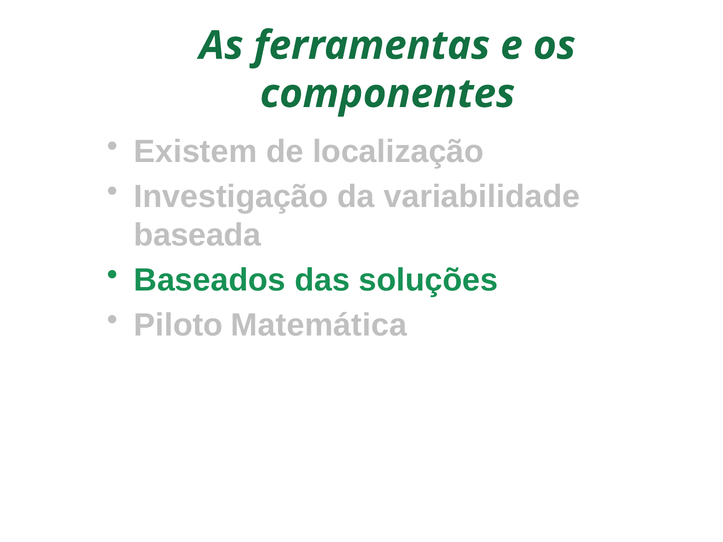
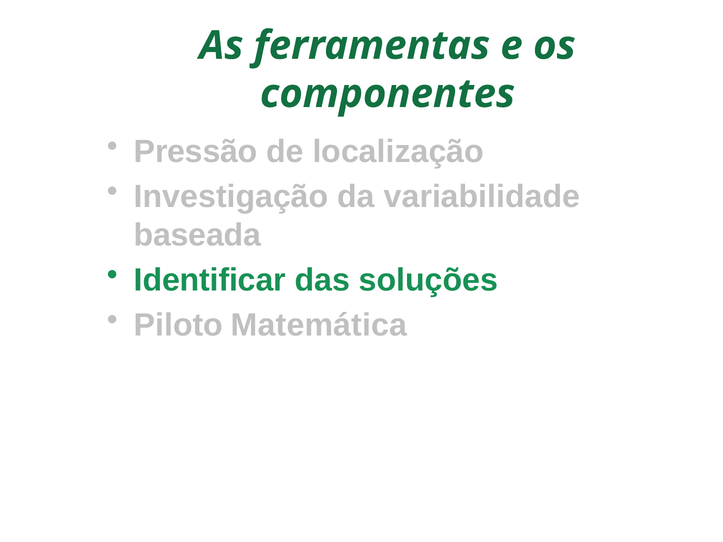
Existem: Existem -> Pressão (196, 152)
Baseados: Baseados -> Identificar (210, 280)
